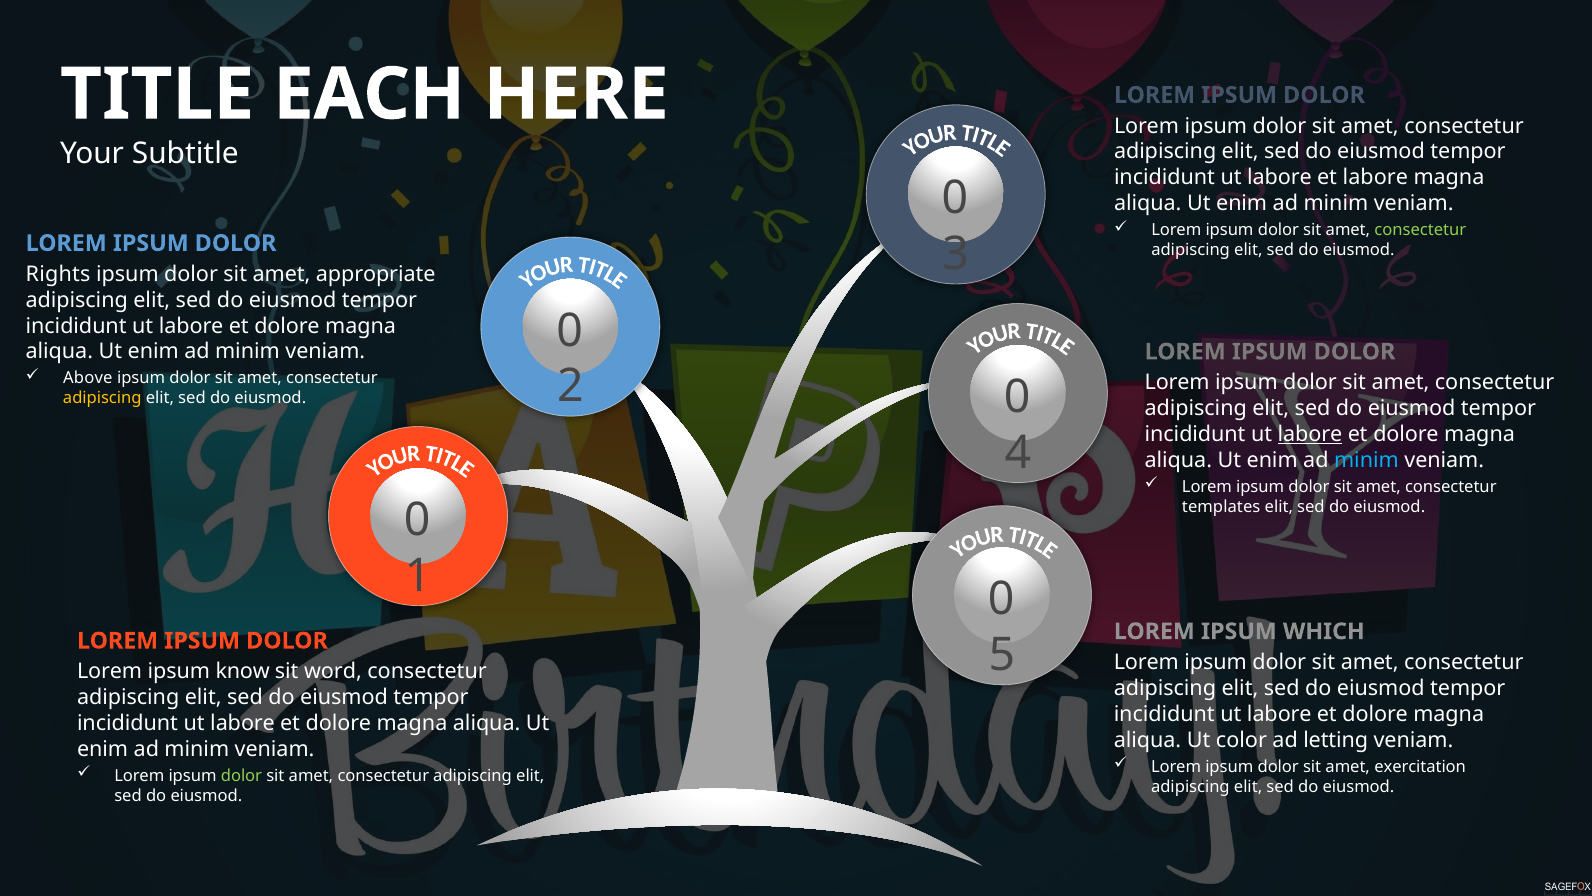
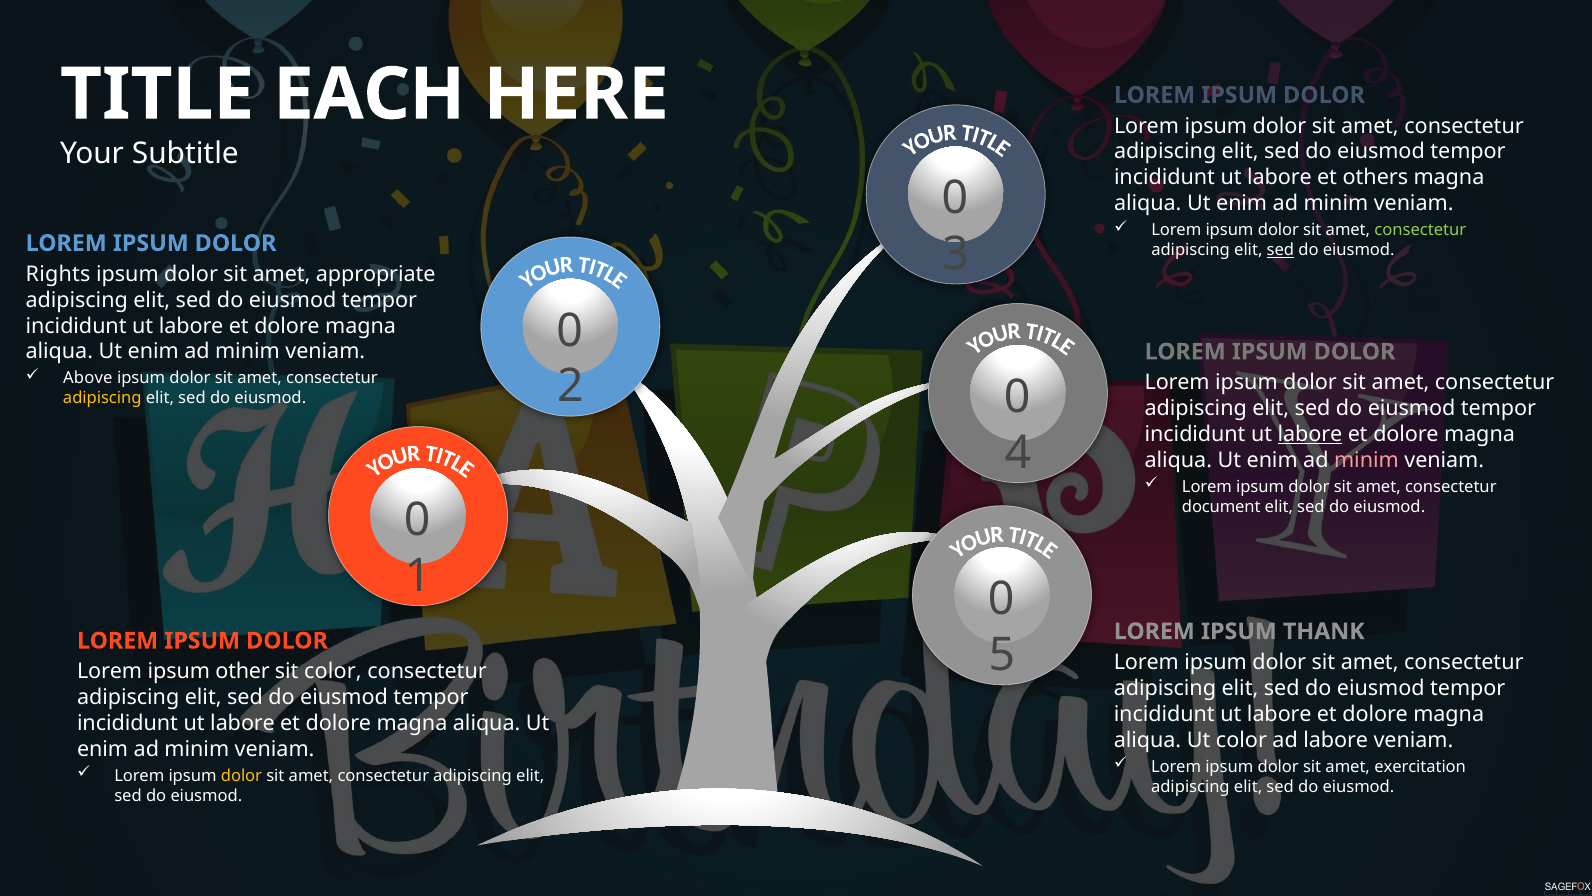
et labore: labore -> others (1375, 178)
sed underline: none -> present (1280, 250)
minim colour: light blue -> pink (1366, 460)
templates: templates -> document (1221, 507)
WHICH: WHICH -> THANK (1324, 631)
know: know -> other (243, 671)
sit word: word -> color (333, 671)
ad letting: letting -> labore (1336, 740)
dolor colour: light green -> yellow (241, 776)
